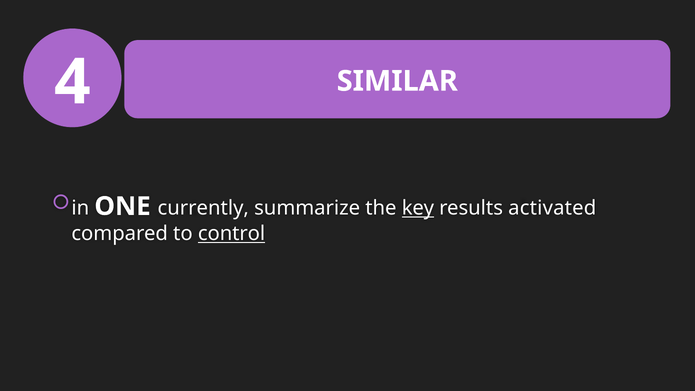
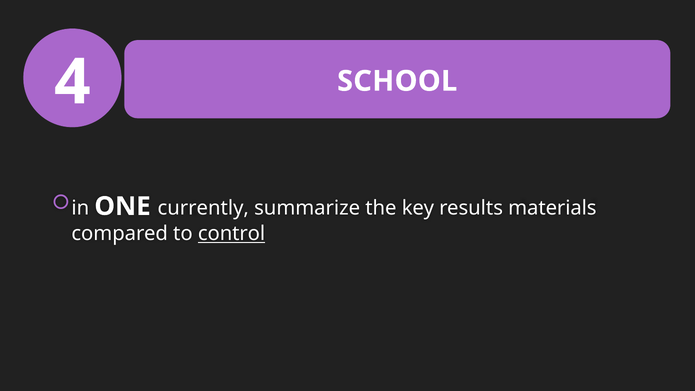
SIMILAR: SIMILAR -> SCHOOL (397, 81)
key underline: present -> none (418, 208)
activated: activated -> materials (552, 208)
